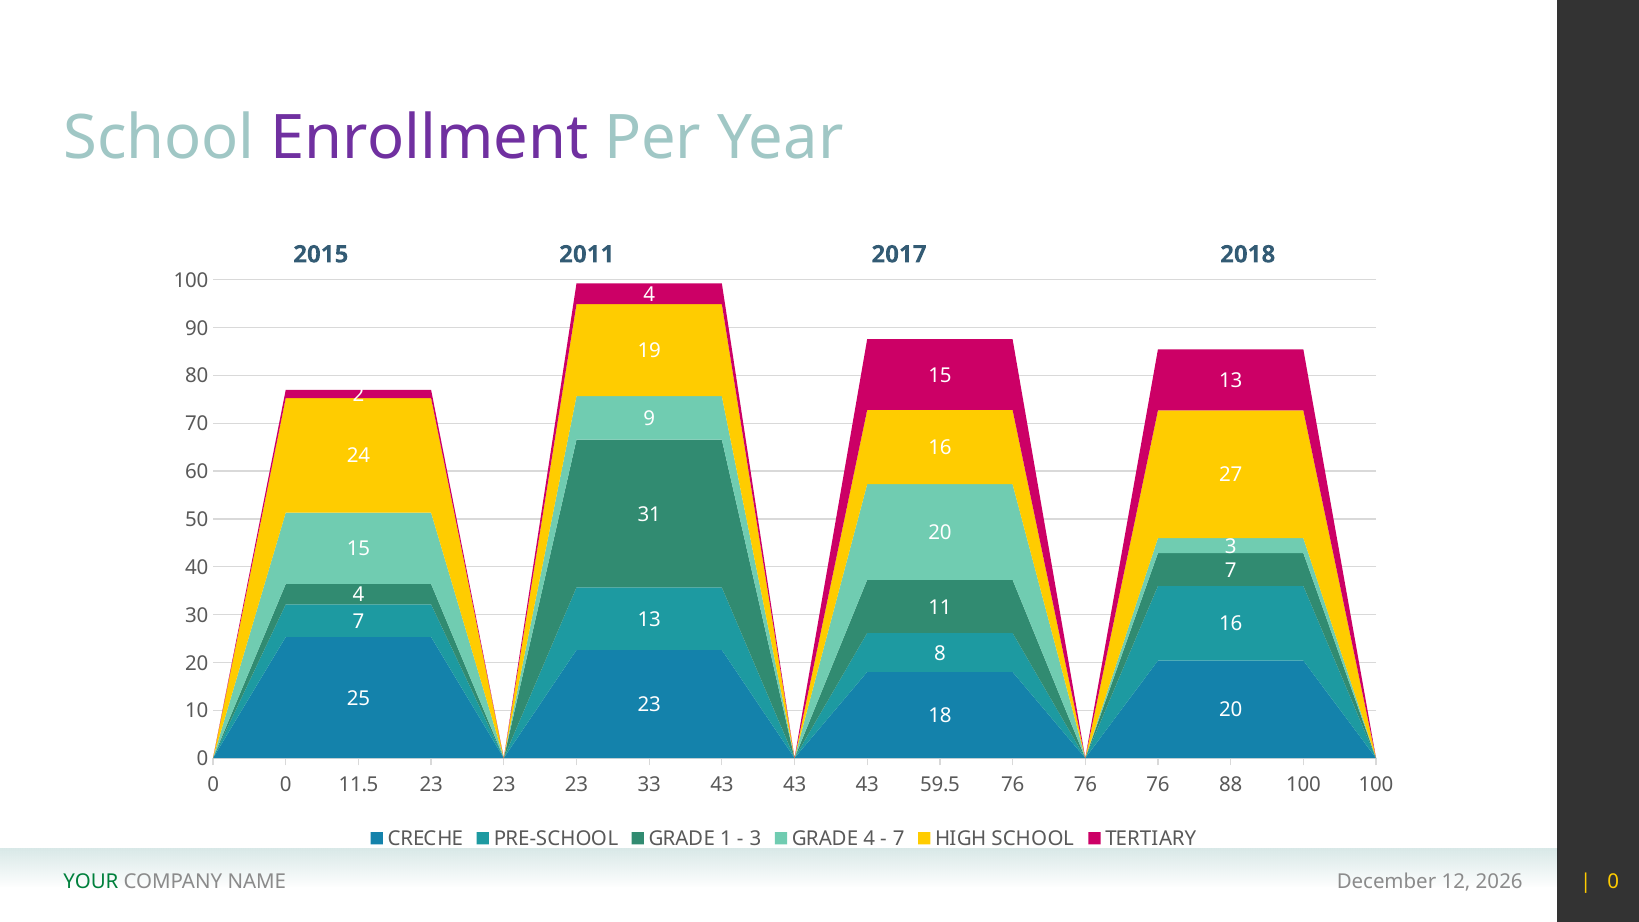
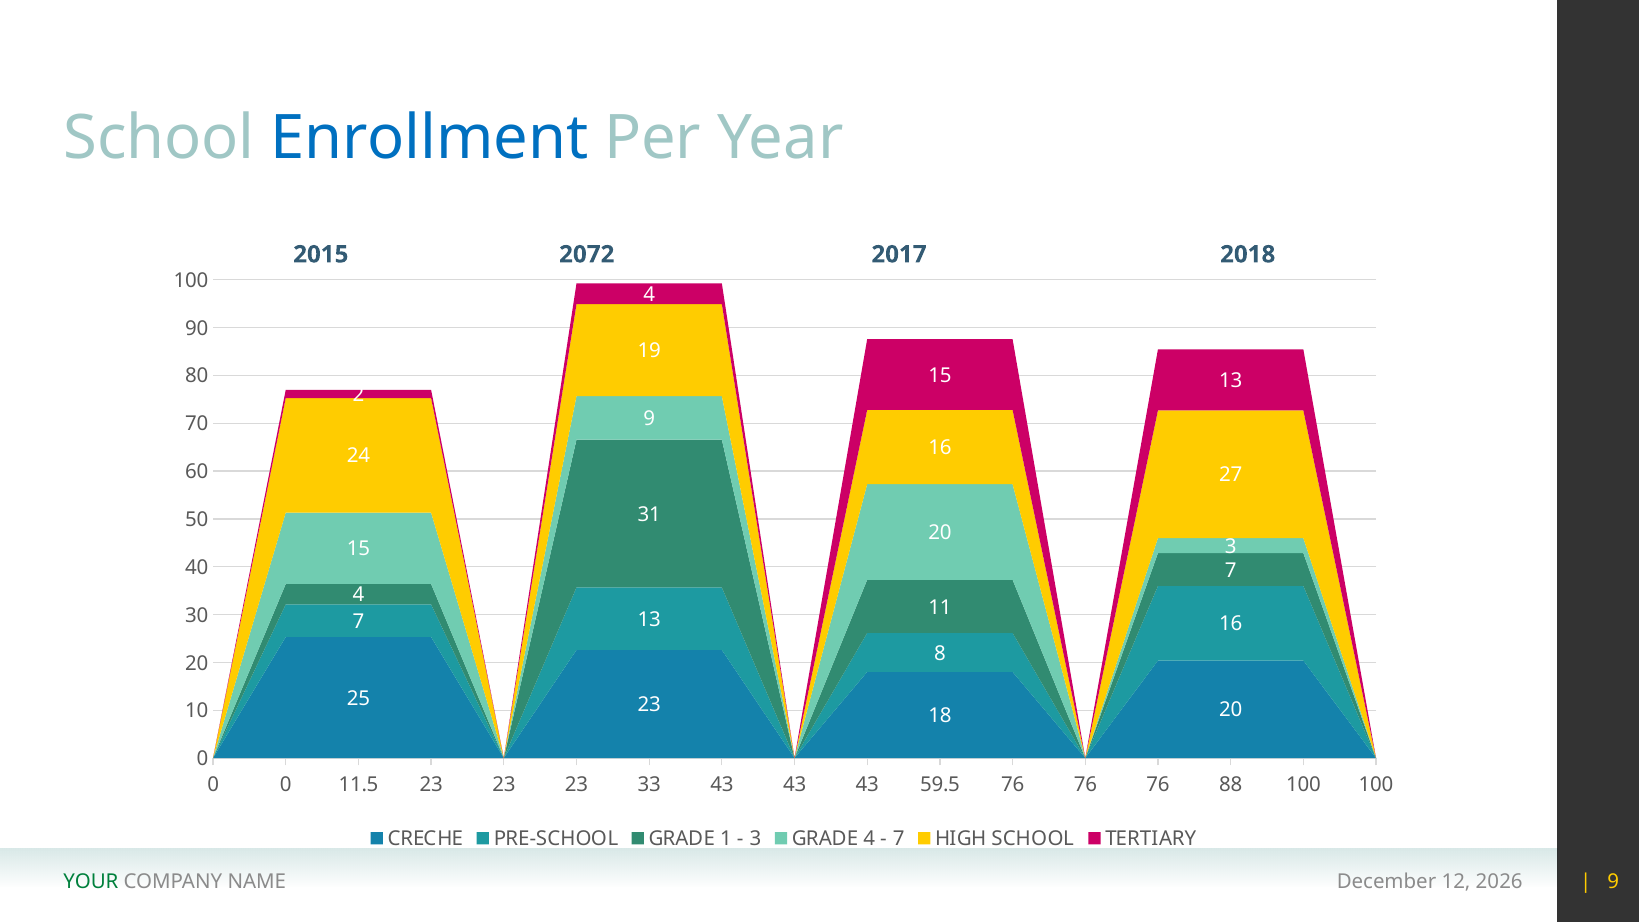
Enrollment colour: purple -> blue (429, 138)
2011: 2011 -> 2072 (587, 254)
0: 0 -> 9 (1613, 881)
